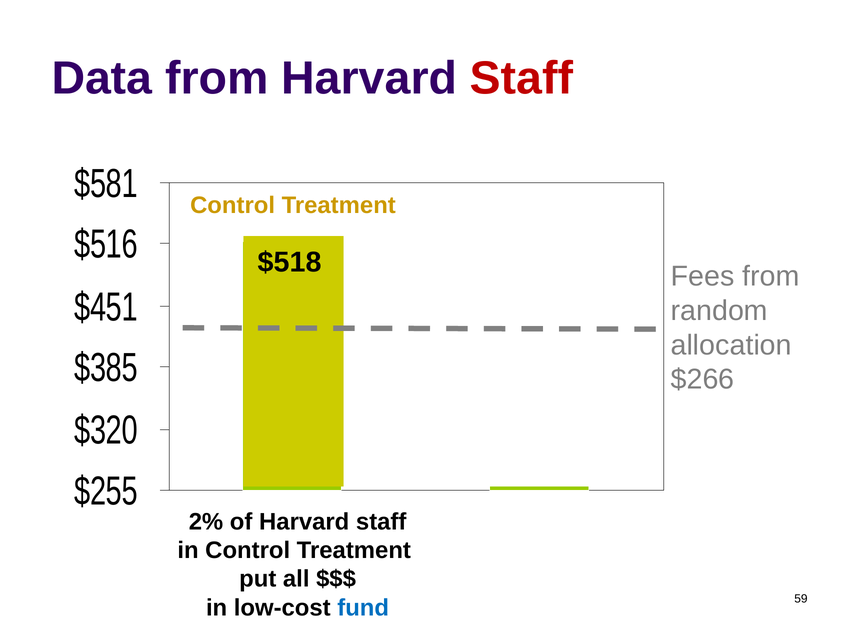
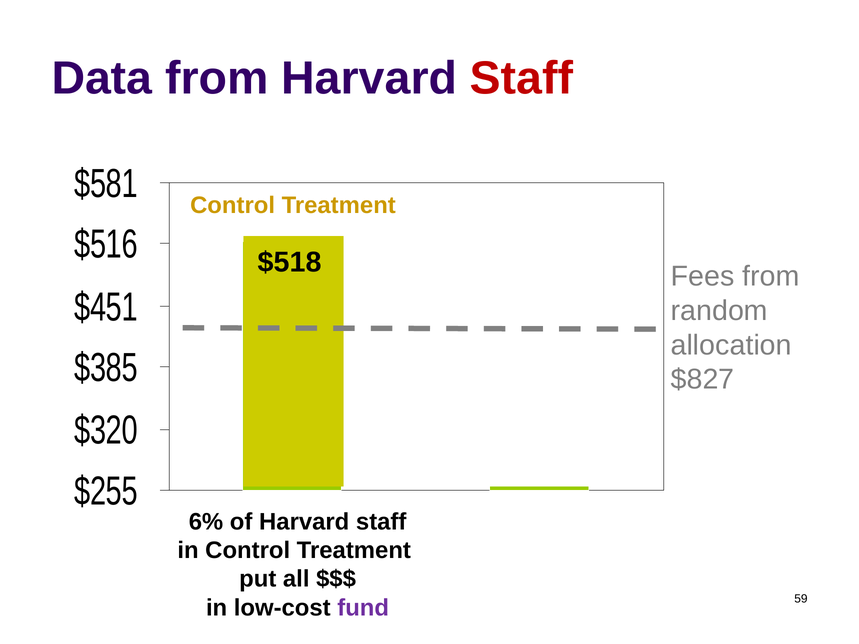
$266: $266 -> $827 (703, 380)
2%: 2% -> 6% (206, 522)
fund colour: blue -> purple (363, 608)
